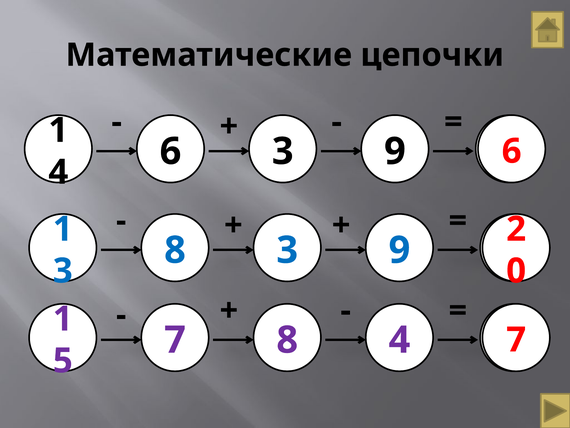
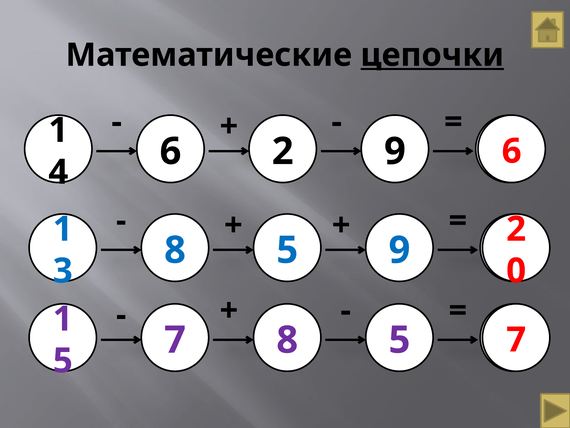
цепочки underline: none -> present (432, 55)
3: 3 -> 2 (283, 151)
3: 3 -> 5 (287, 250)
7 8 4: 4 -> 5 (399, 340)
